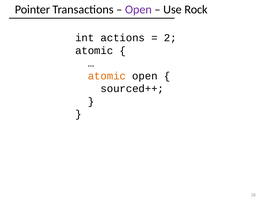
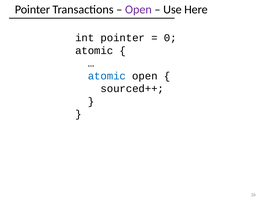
Rock: Rock -> Here (196, 9)
int actions: actions -> pointer (123, 38)
2: 2 -> 0 (170, 38)
atomic colour: orange -> blue (107, 76)
